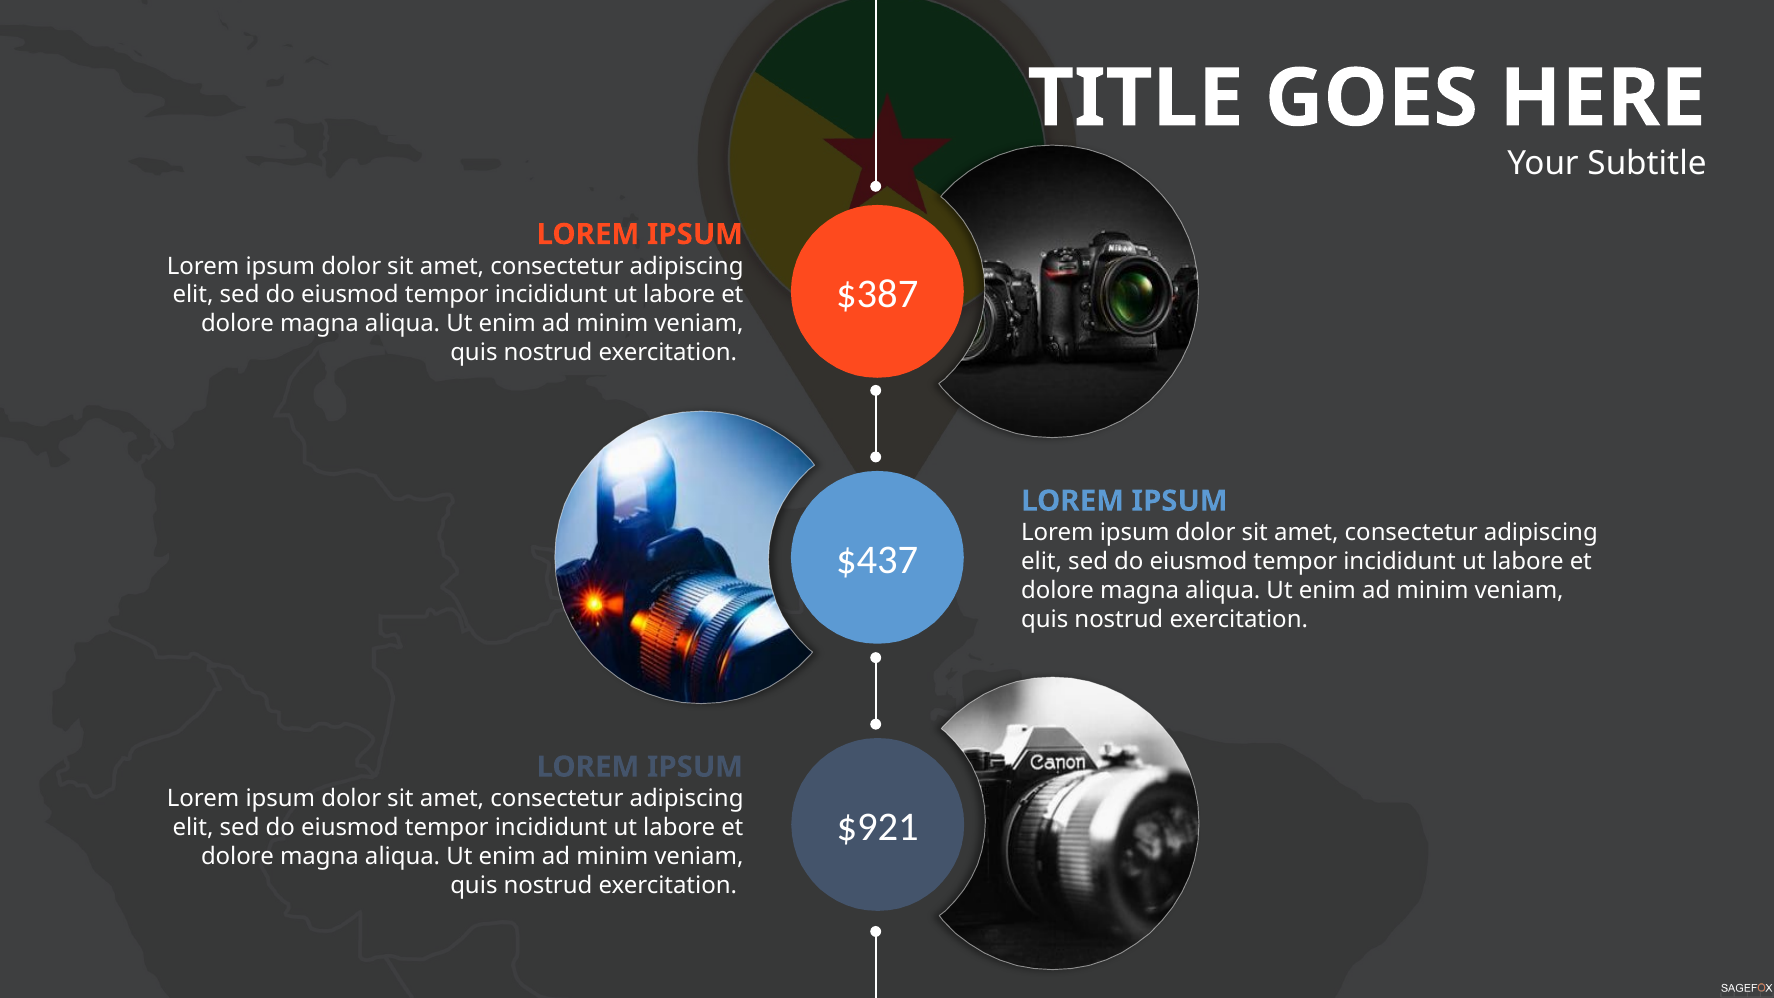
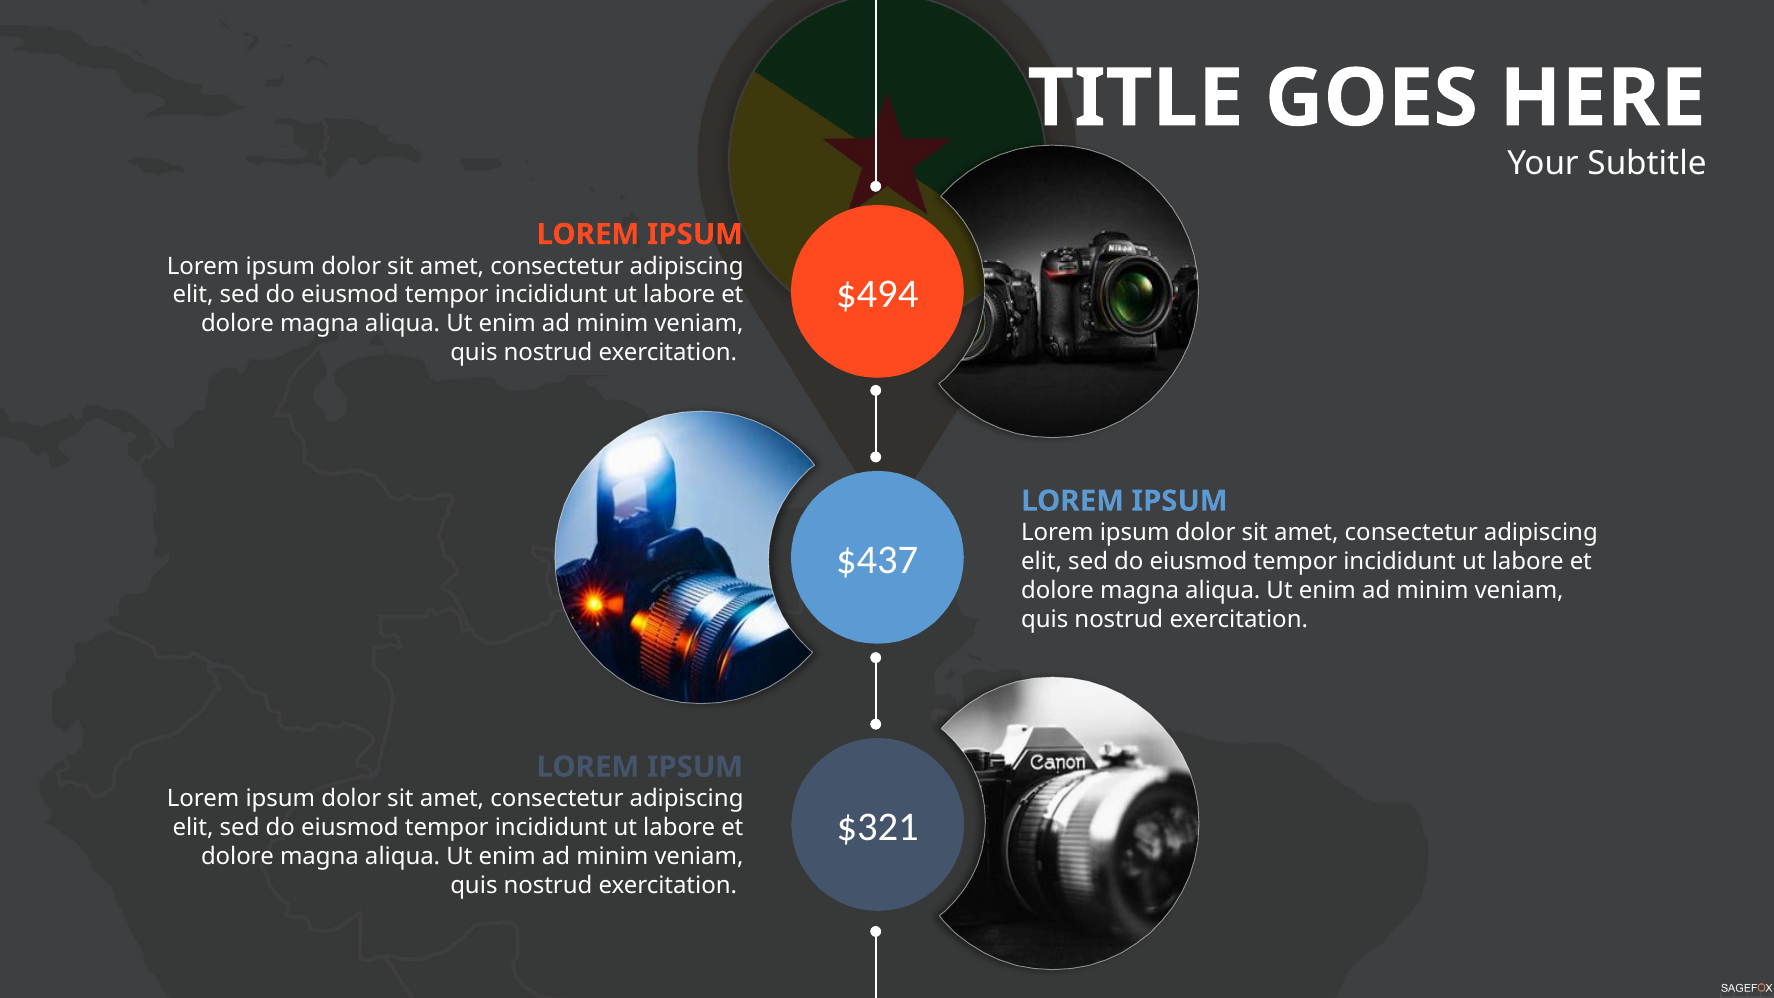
$387: $387 -> $494 (877, 294)
$921: $921 -> $321 (878, 827)
